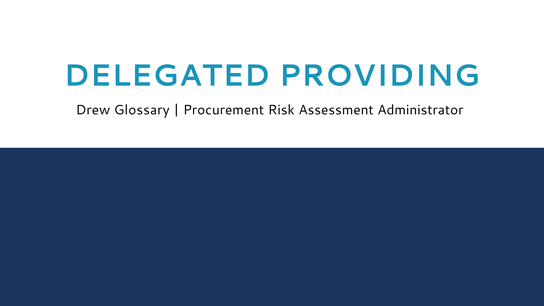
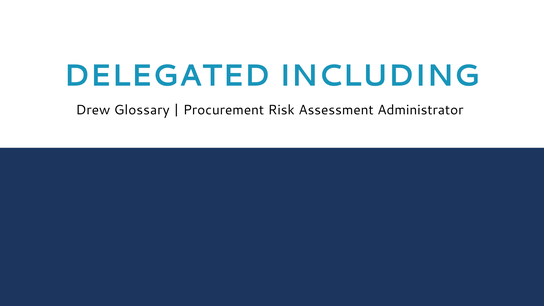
PROVIDING: PROVIDING -> INCLUDING (379, 76)
